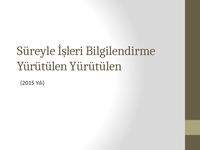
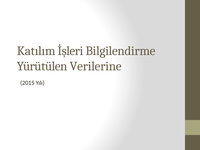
Süreyle: Süreyle -> Katılım (36, 51)
Yürütülen Yürütülen: Yürütülen -> Verilerine (96, 66)
